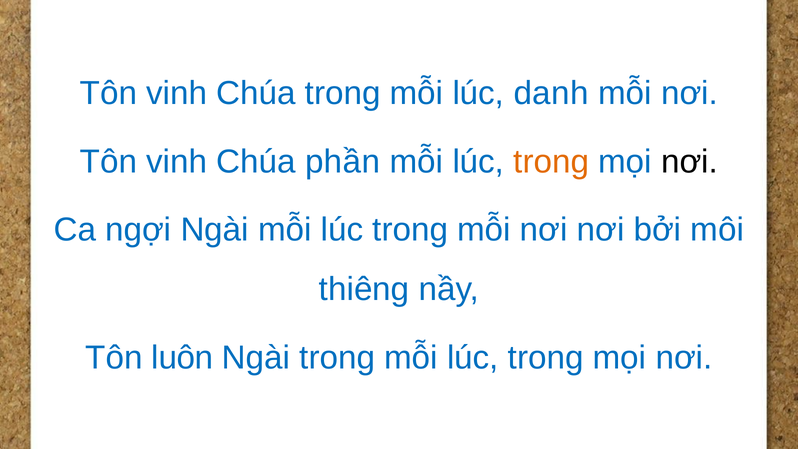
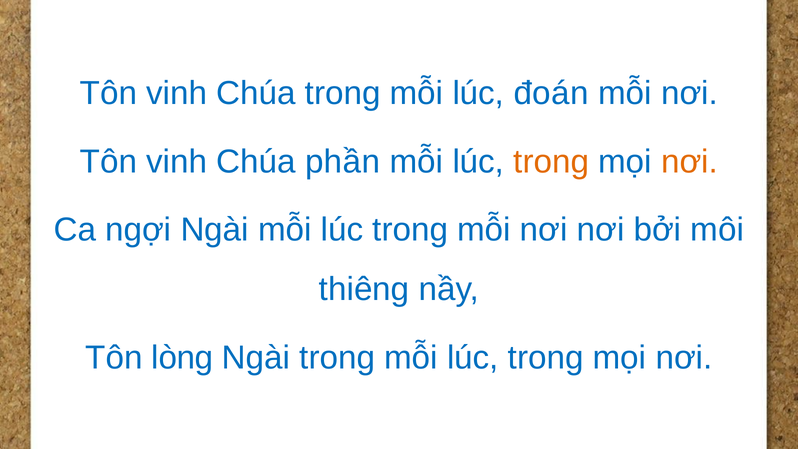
danh: danh -> đoán (551, 93)
nơi colour: black -> orange (689, 161)
luôn: luôn -> lòng (182, 358)
